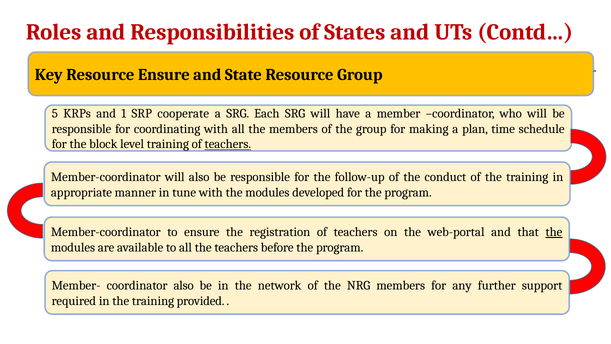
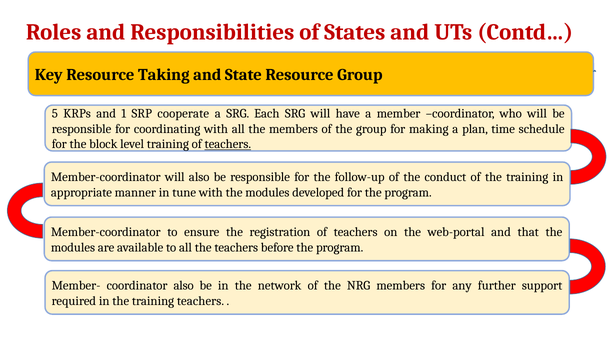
Resource Ensure: Ensure -> Taking (164, 75)
the underline: present -> none (554, 232)
training provided: provided -> teachers (200, 301)
